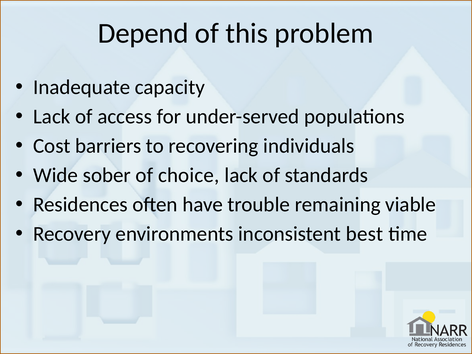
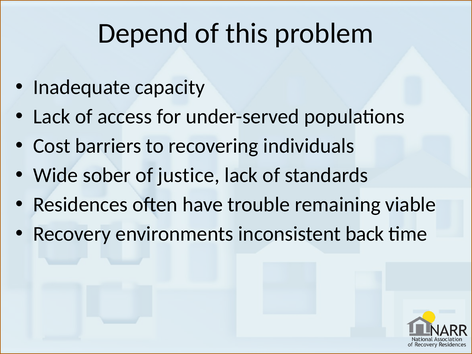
choice: choice -> justice (189, 175)
best: best -> back (365, 234)
